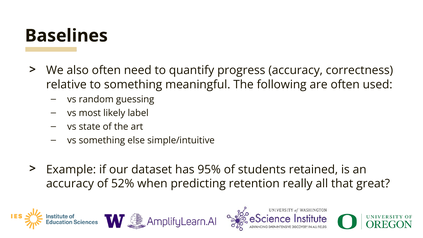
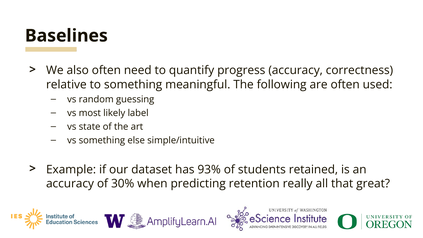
95%: 95% -> 93% (209, 170)
52%: 52% -> 30% (123, 184)
